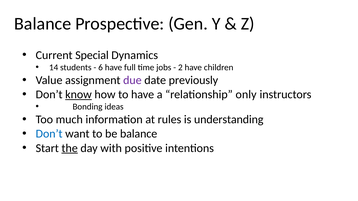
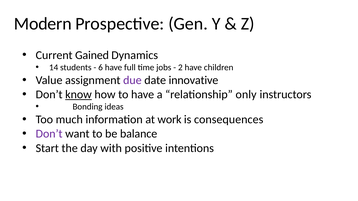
Balance: Balance -> Modern (43, 24)
Special: Special -> Gained (92, 55)
previously: previously -> innovative (193, 80)
rules: rules -> work (170, 120)
understanding: understanding -> consequences (229, 120)
Don’t colour: blue -> purple (49, 134)
the underline: present -> none (70, 148)
